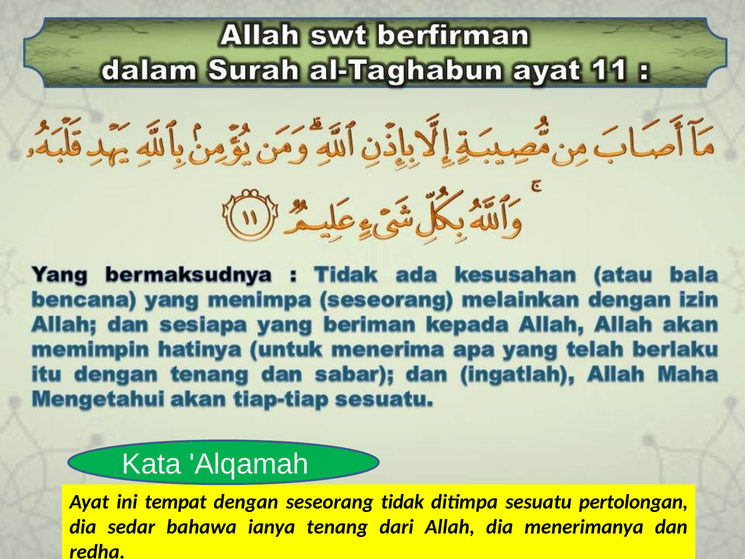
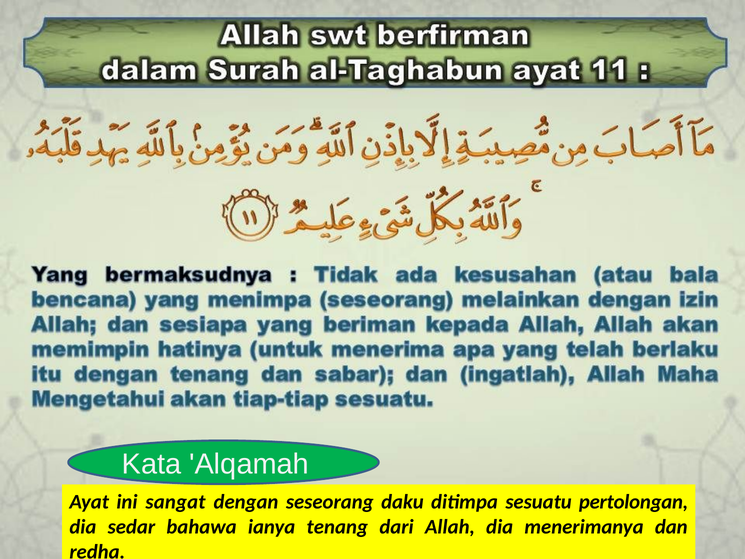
tempat: tempat -> sangat (175, 502)
tidak: tidak -> daku (402, 502)
